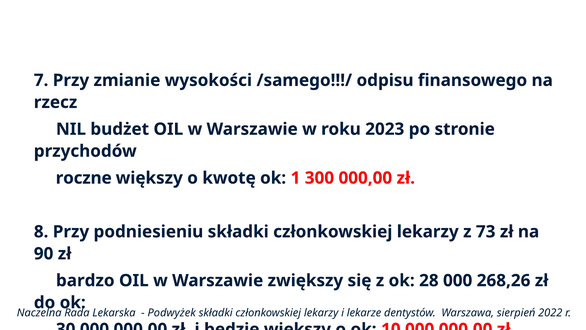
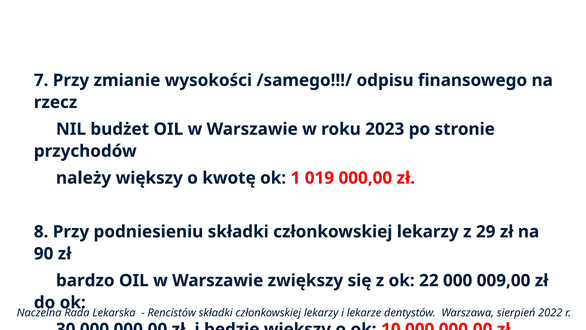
roczne: roczne -> należy (84, 178)
300: 300 -> 019 (319, 178)
73: 73 -> 29 (486, 231)
28: 28 -> 22 (429, 280)
268,26: 268,26 -> 009,00 (504, 280)
Podwyżek: Podwyżek -> Rencistów (172, 312)
